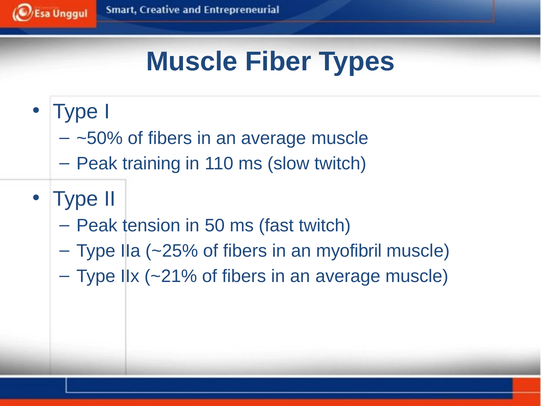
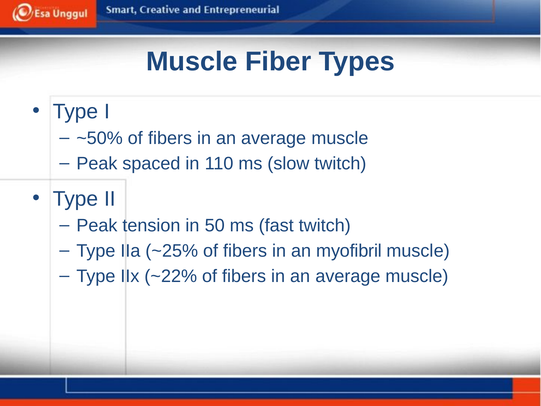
training: training -> spaced (152, 164)
~21%: ~21% -> ~22% (171, 276)
